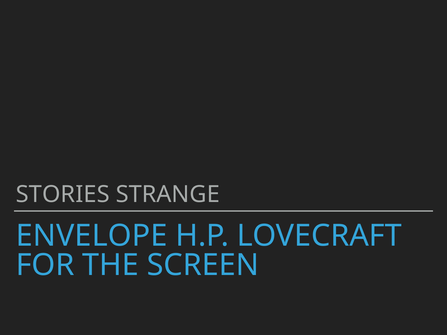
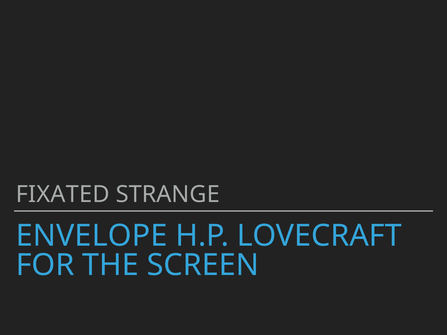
STORIES: STORIES -> FIXATED (63, 195)
